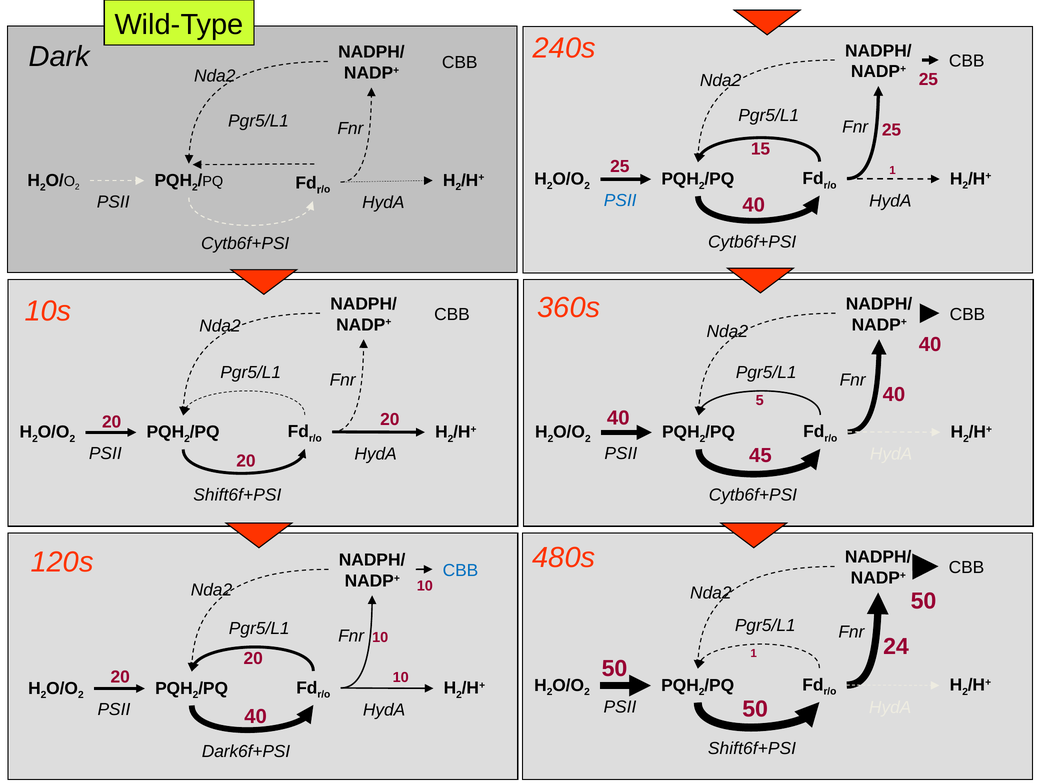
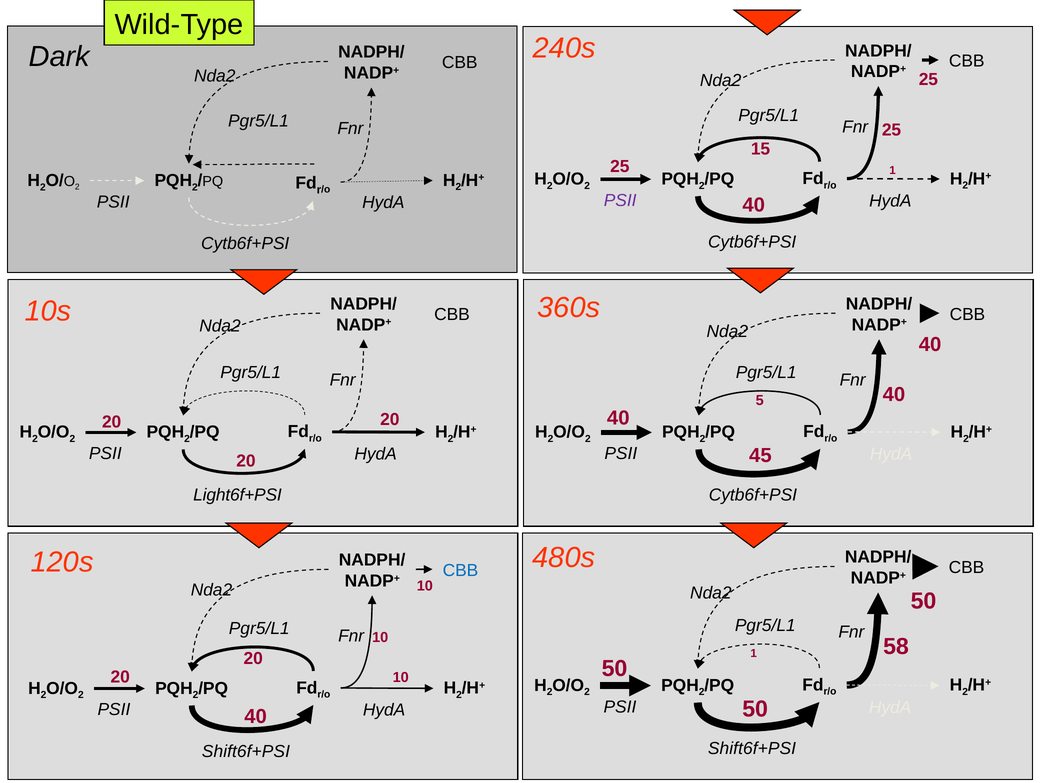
PSII colour: blue -> purple (620, 200)
Shift6f+PSI: Shift6f+PSI -> Light6f+PSI (237, 495)
24: 24 -> 58 (896, 647)
Dark6f+PSI: Dark6f+PSI -> Shift6f+PSI (246, 751)
